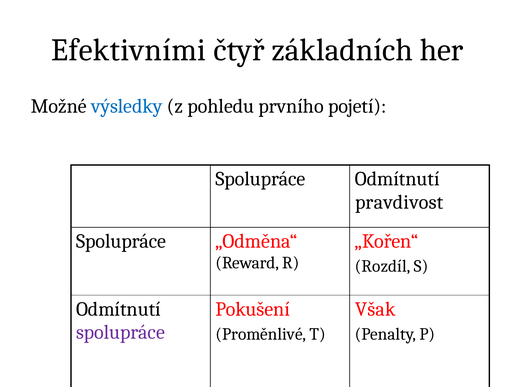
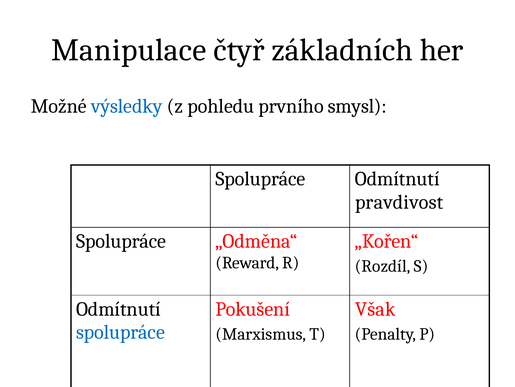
Efektivními: Efektivními -> Manipulace (129, 50)
pojetí: pojetí -> smysl (357, 106)
spolupráce colour: purple -> blue (120, 332)
Proměnlivé: Proměnlivé -> Marxismus (261, 333)
